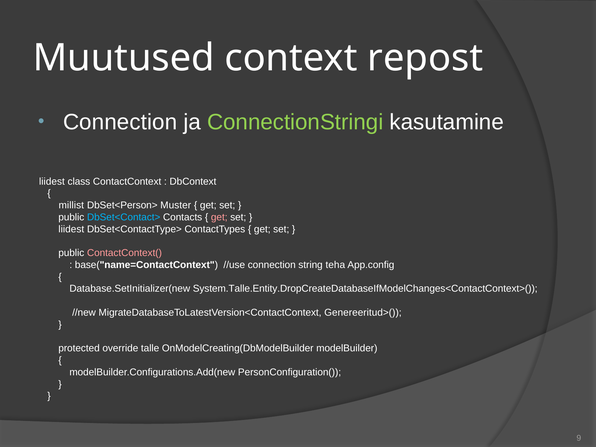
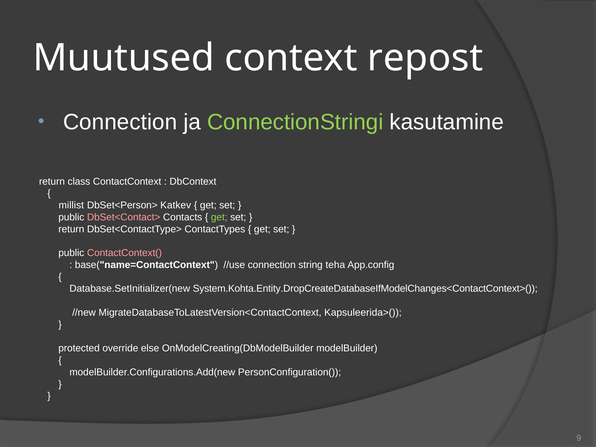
liidest: liidest -> return (52, 181)
Muster: Muster -> Katkev (176, 205)
DbSet<Contact> colour: light blue -> pink (124, 217)
get colour: pink -> light green (219, 217)
liidest: liidest -> return (71, 229)
System.Talle.Entity.DropCreateDatabaseIfModelChanges<ContactContext>(: System.Talle.Entity.DropCreateDatabaseIfModelChanges<ContactContext>( -> System.Kohta.Entity.DropCreateDatabaseIfModelChanges<ContactContext>( (365, 289)
Genereeritud>(: Genereeritud>( -> Kapsuleerida>( (363, 313)
talle: talle -> else (150, 348)
